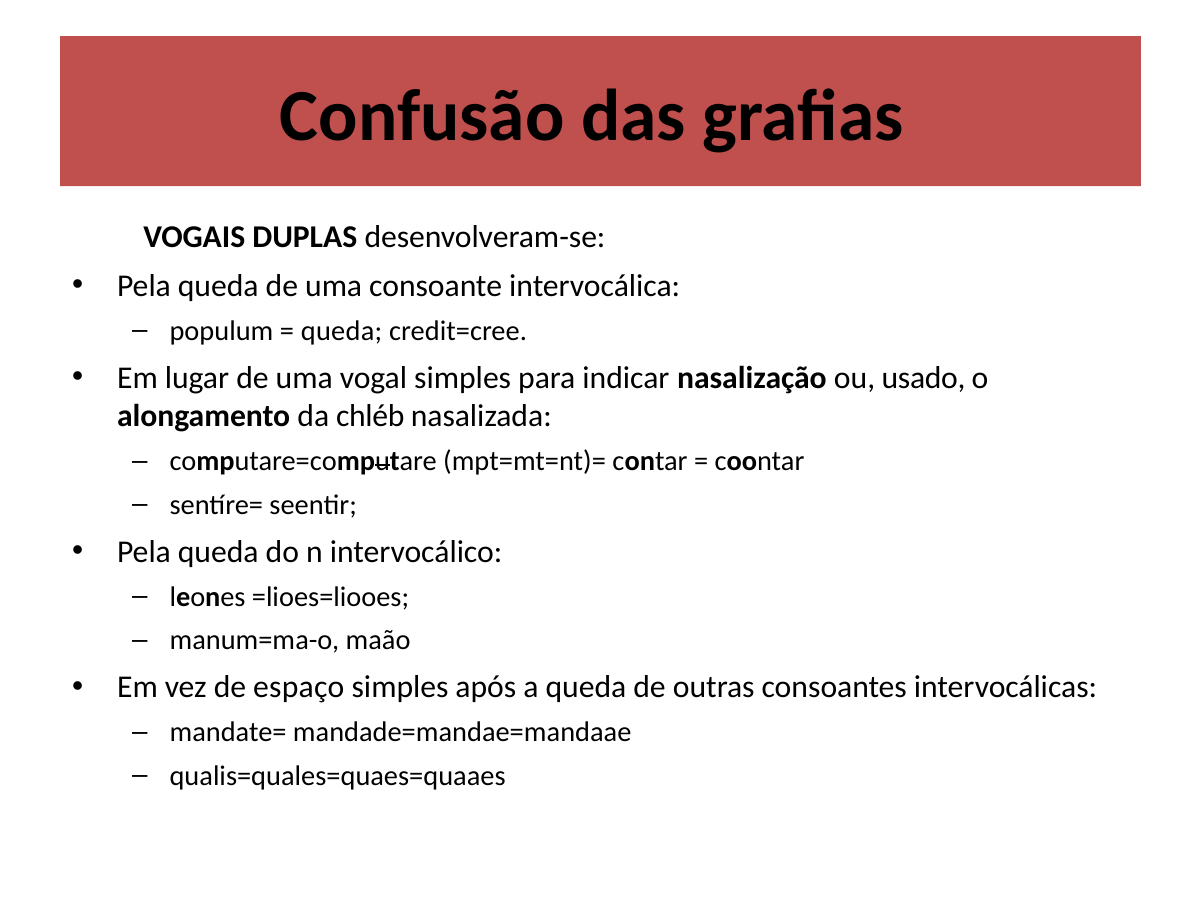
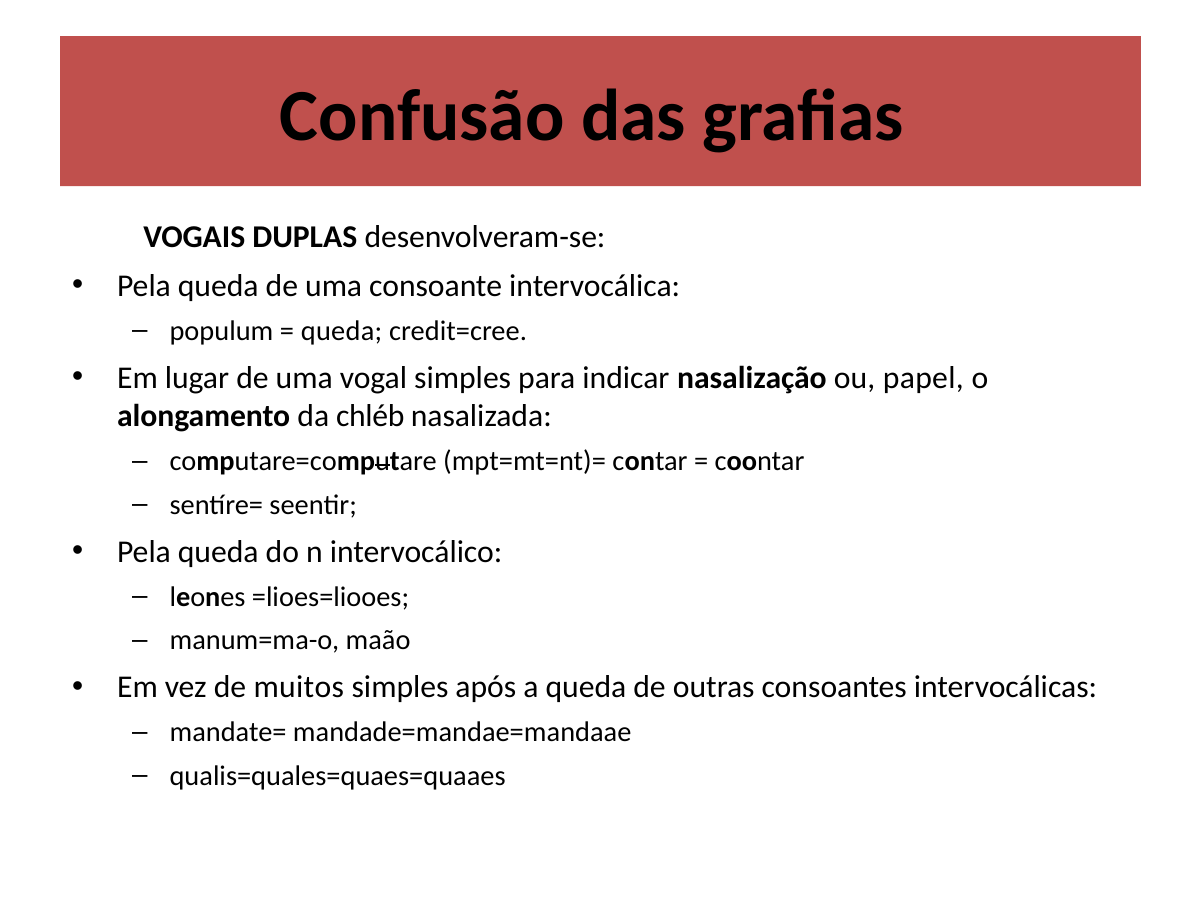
usado: usado -> papel (923, 378)
espaço: espaço -> muitos (299, 687)
